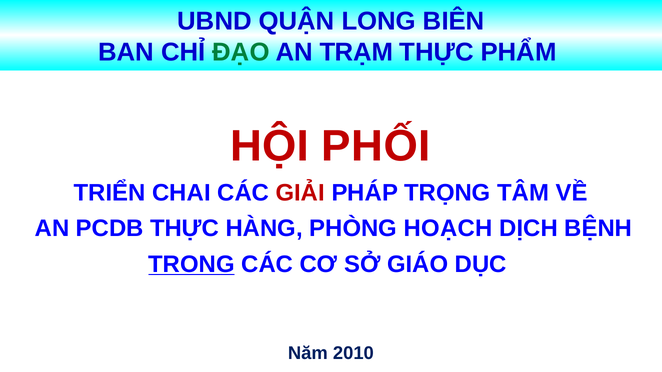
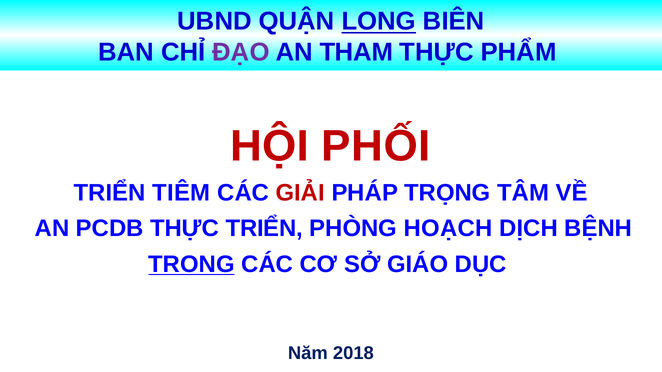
LONG underline: none -> present (379, 22)
ĐẠO colour: green -> purple (241, 52)
TRẠM: TRẠM -> THAM (356, 52)
CHAI: CHAI -> TIÊM (181, 193)
THỰC HÀNG: HÀNG -> TRIỂN (264, 229)
2010: 2010 -> 2018 (353, 354)
